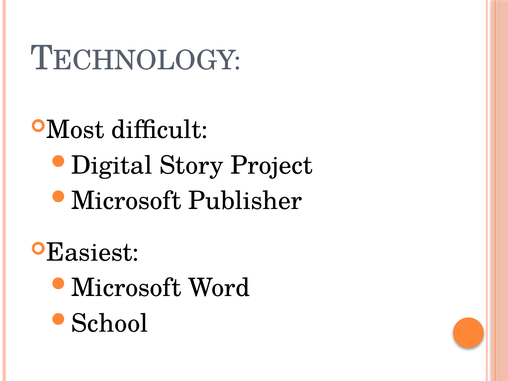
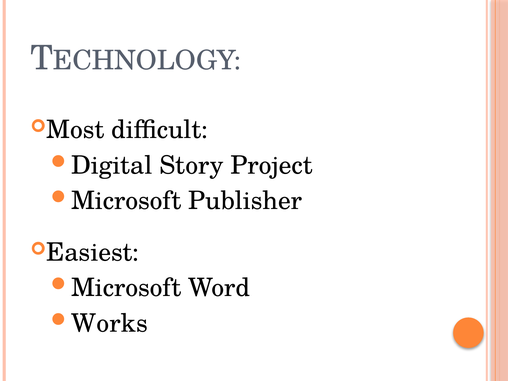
School: School -> Works (110, 323)
